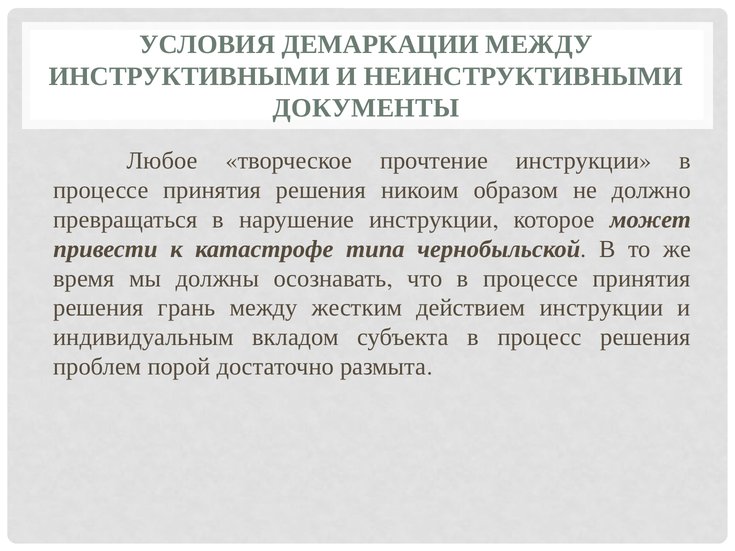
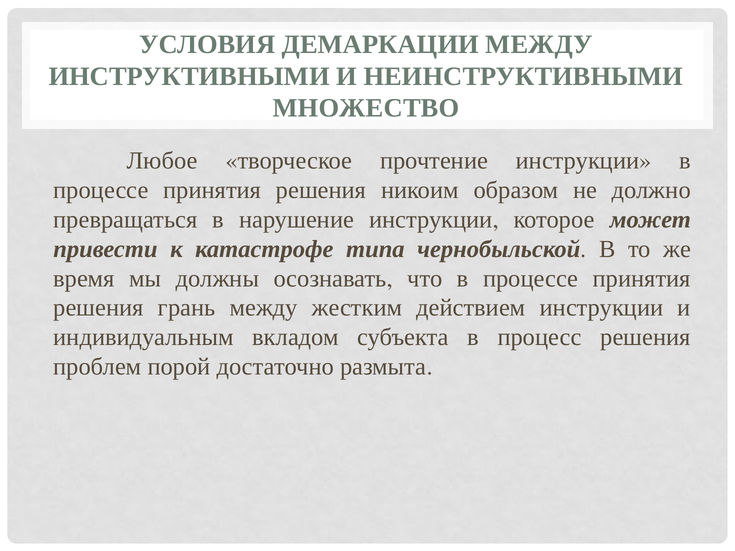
ДОКУМЕНТЫ: ДОКУМЕНТЫ -> МНОЖЕСТВО (366, 108)
